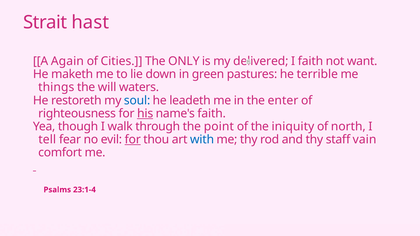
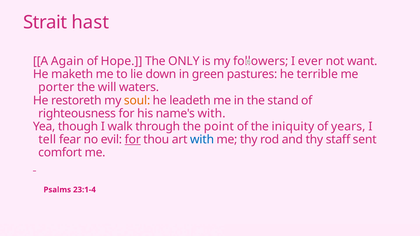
Cities: Cities -> Hope (122, 61)
delivered: delivered -> followers (261, 61)
I faith: faith -> ever (310, 61)
things: things -> porter (56, 87)
soul colour: blue -> orange (137, 100)
enter: enter -> stand (283, 100)
his underline: present -> none (145, 114)
name's faith: faith -> with (212, 114)
north: north -> years (348, 127)
vain: vain -> sent (365, 140)
